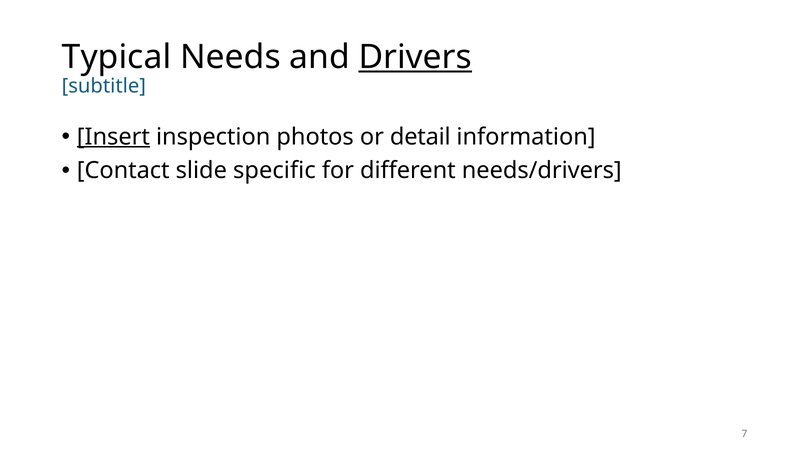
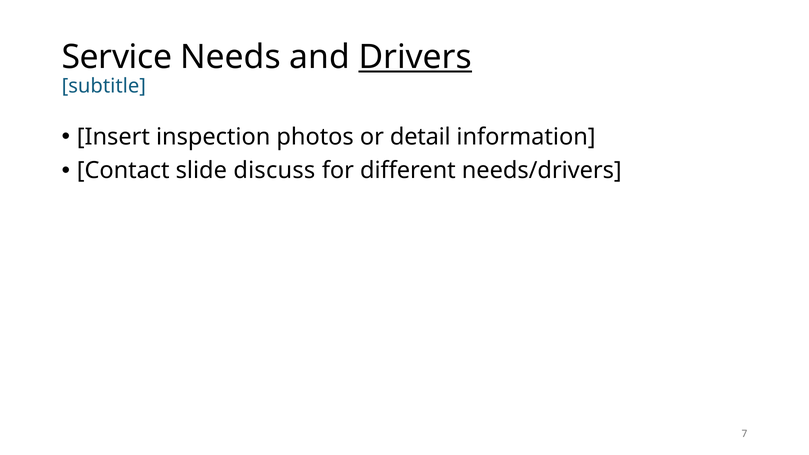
Typical: Typical -> Service (117, 57)
Insert underline: present -> none (113, 137)
specific: specific -> discuss (274, 171)
